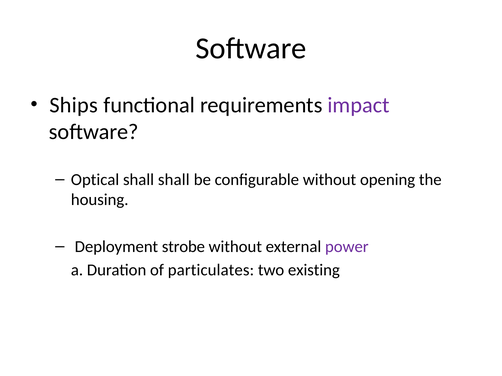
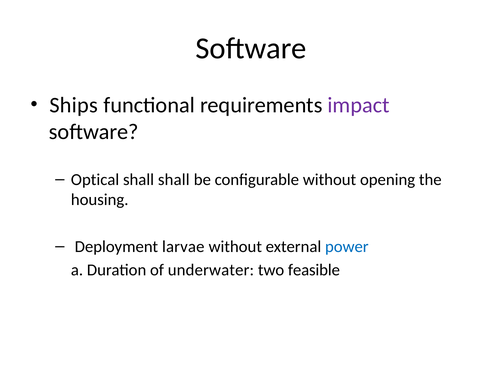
strobe: strobe -> larvae (183, 247)
power colour: purple -> blue (347, 247)
particulates: particulates -> underwater (211, 270)
existing: existing -> feasible (314, 270)
